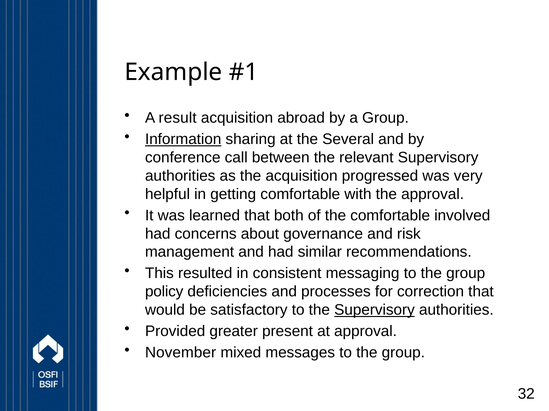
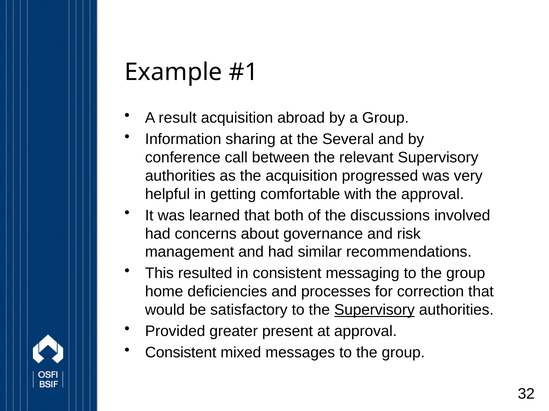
Information underline: present -> none (183, 140)
the comfortable: comfortable -> discussions (390, 216)
policy: policy -> home (164, 292)
November: November -> Consistent (181, 353)
